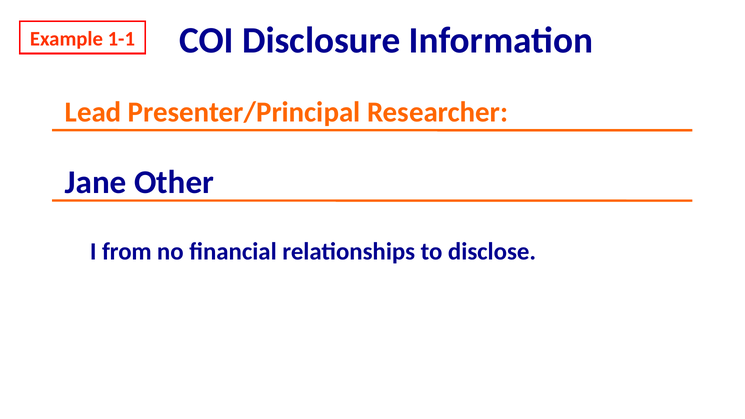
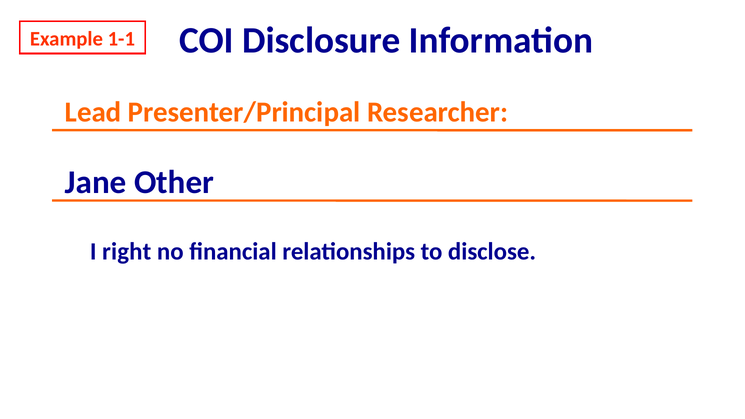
from: from -> right (127, 251)
